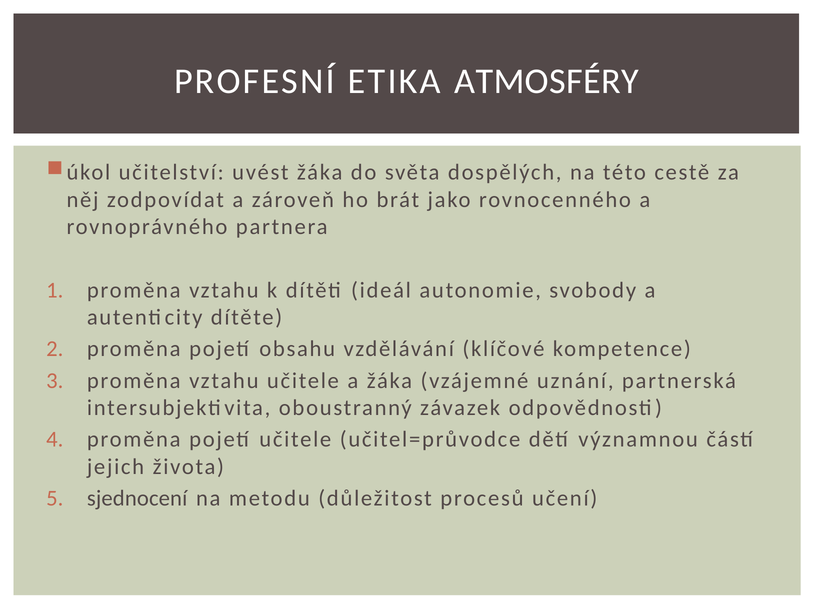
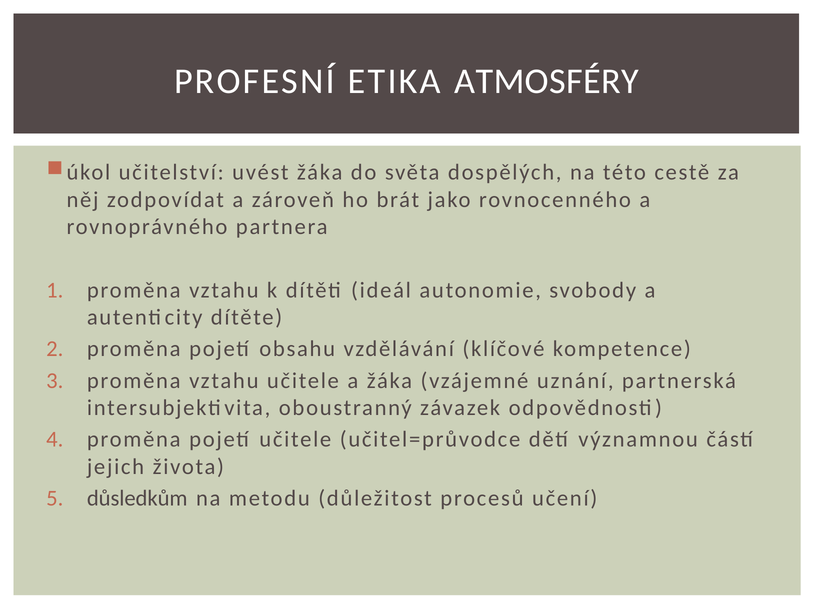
sjednocení: sjednocení -> důsledkům (137, 499)
